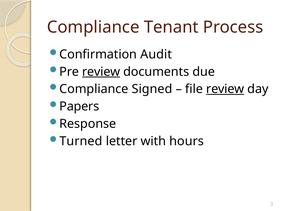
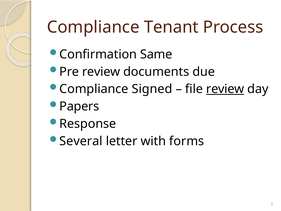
Audit: Audit -> Same (156, 54)
review underline: present -> none (101, 72)
Turned: Turned -> Several (81, 141)
hours: hours -> forms (187, 141)
